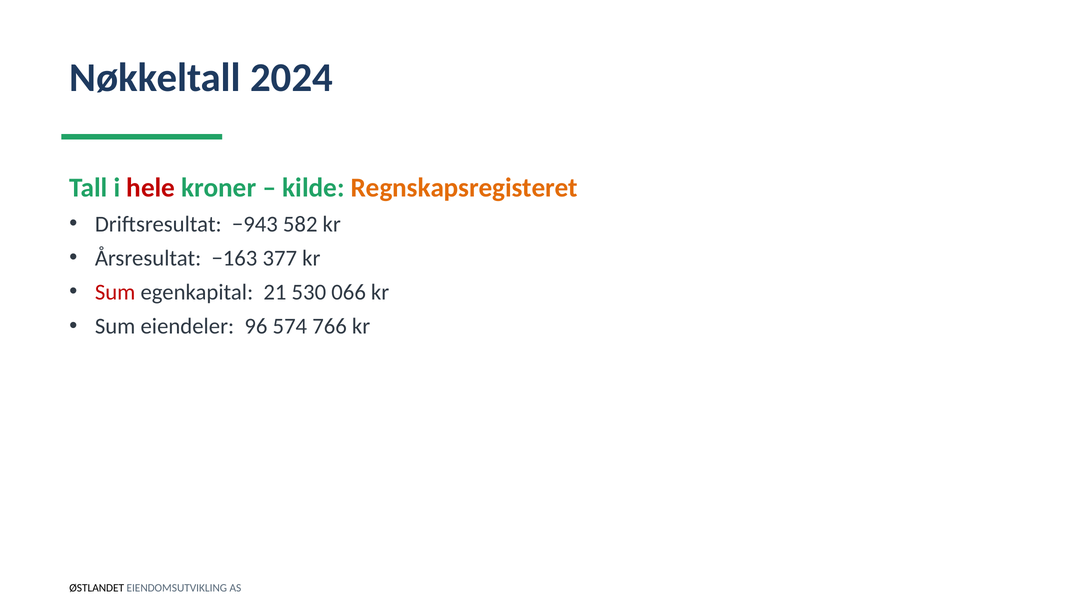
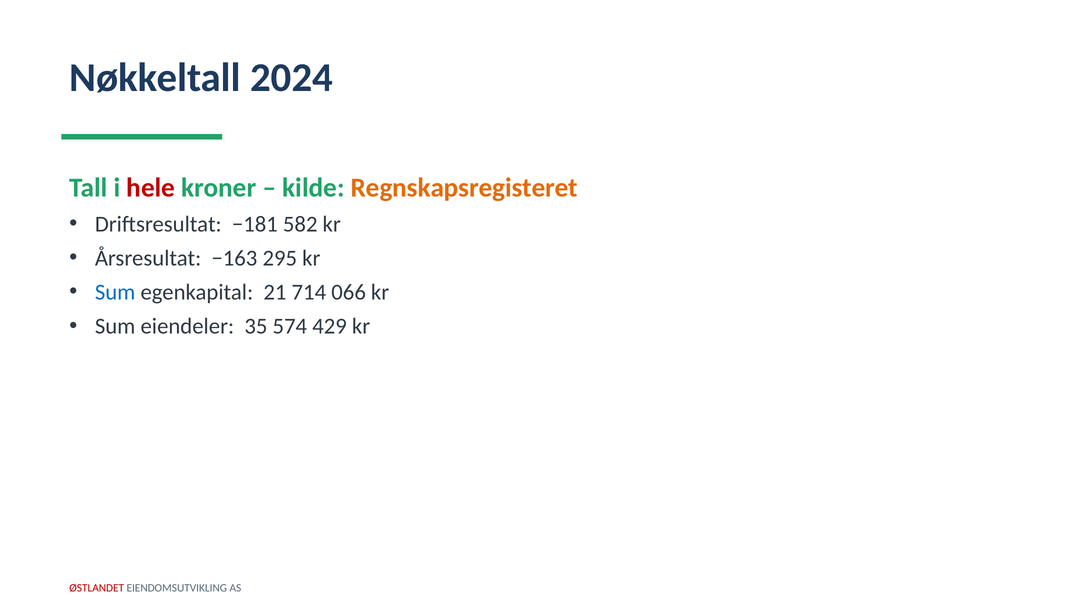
−943: −943 -> −181 (255, 224)
377: 377 -> 295 (280, 258)
Sum colour: red -> blue (115, 292)
530: 530 -> 714 (309, 292)
96: 96 -> 35 (256, 326)
766: 766 -> 429 (330, 326)
ØSTLANDET colour: black -> red (97, 588)
